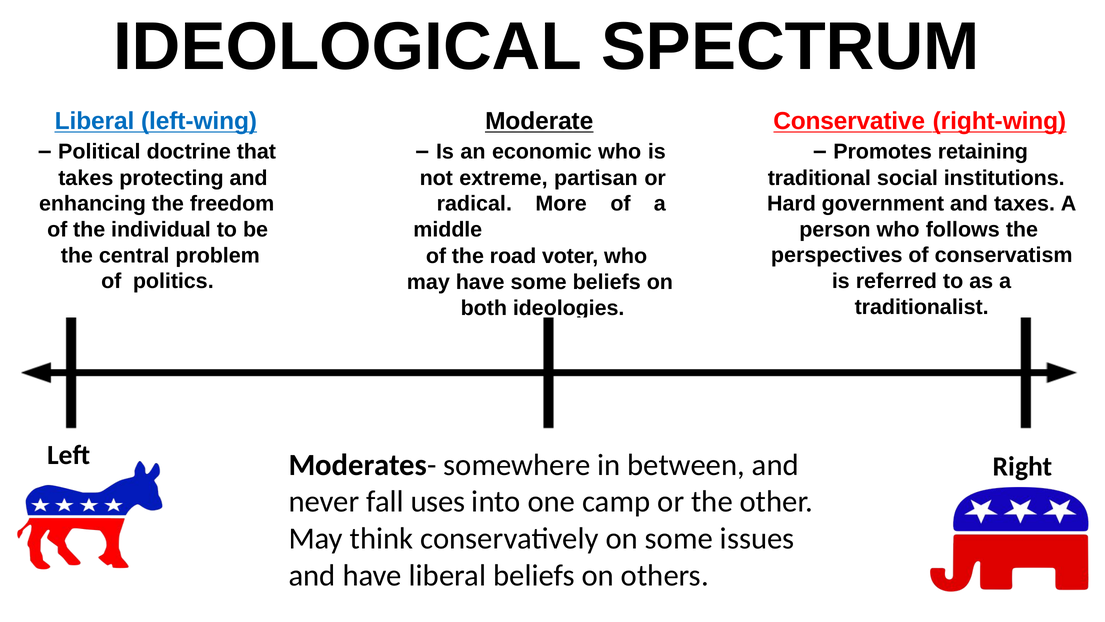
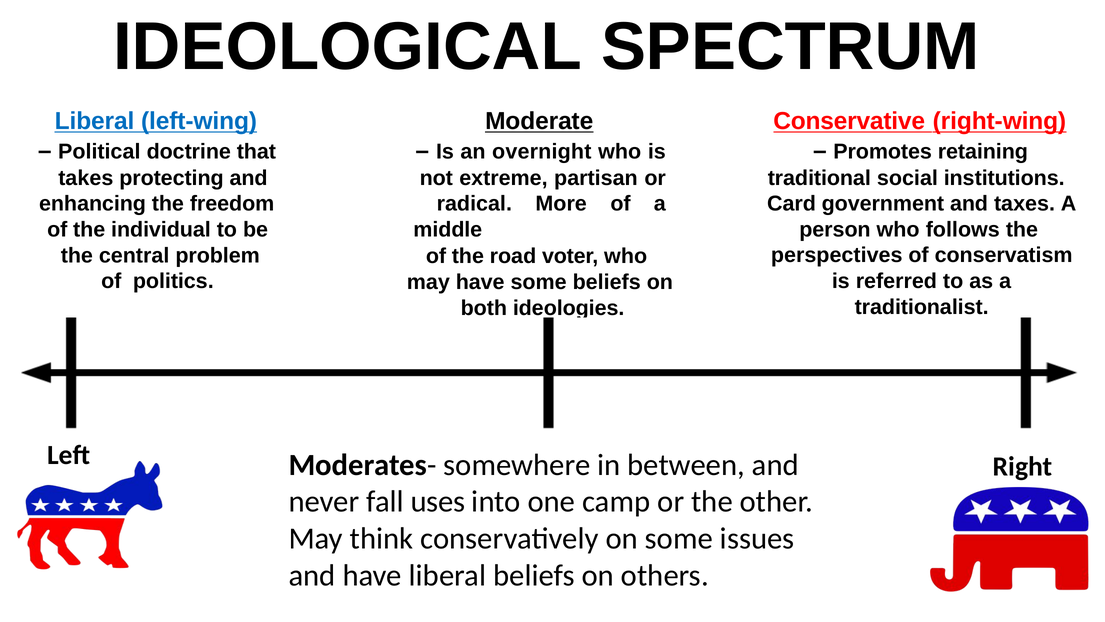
economic: economic -> overnight (542, 152)
Hard: Hard -> Card (791, 204)
